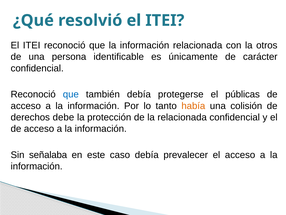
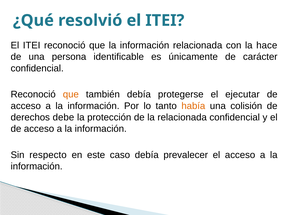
otros: otros -> hace (267, 45)
que colour: blue -> orange (71, 94)
públicas: públicas -> ejecutar (242, 94)
señalaba: señalaba -> respecto (48, 155)
